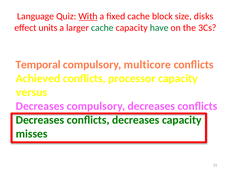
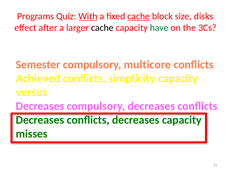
Language: Language -> Programs (36, 16)
cache underline: none -> present (139, 16)
units: units -> after (48, 28)
cache colour: green -> black (102, 28)
Temporal: Temporal -> Semester (38, 65)
processor: processor -> simplicity (132, 79)
